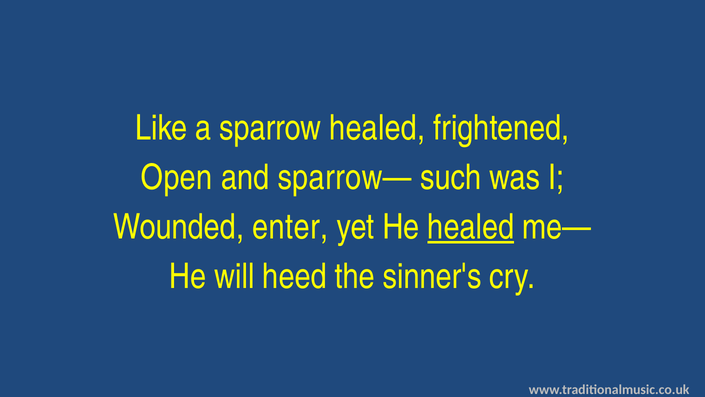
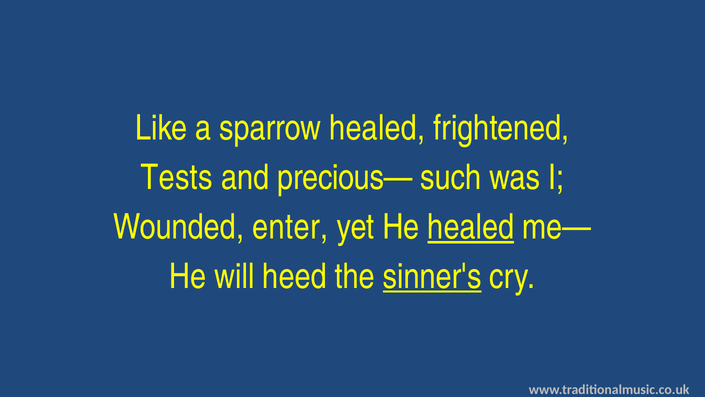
Open: Open -> Tests (177, 177)
sparrow—: sparrow— -> precious— (345, 177)
sinner's underline: none -> present (432, 276)
